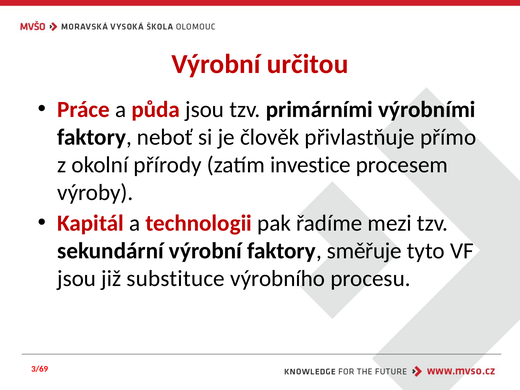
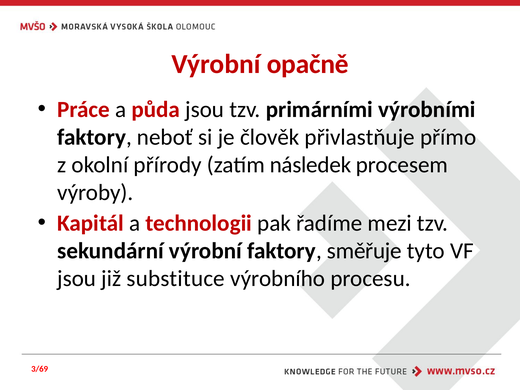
určitou: určitou -> opačně (308, 64)
investice: investice -> následek (310, 165)
